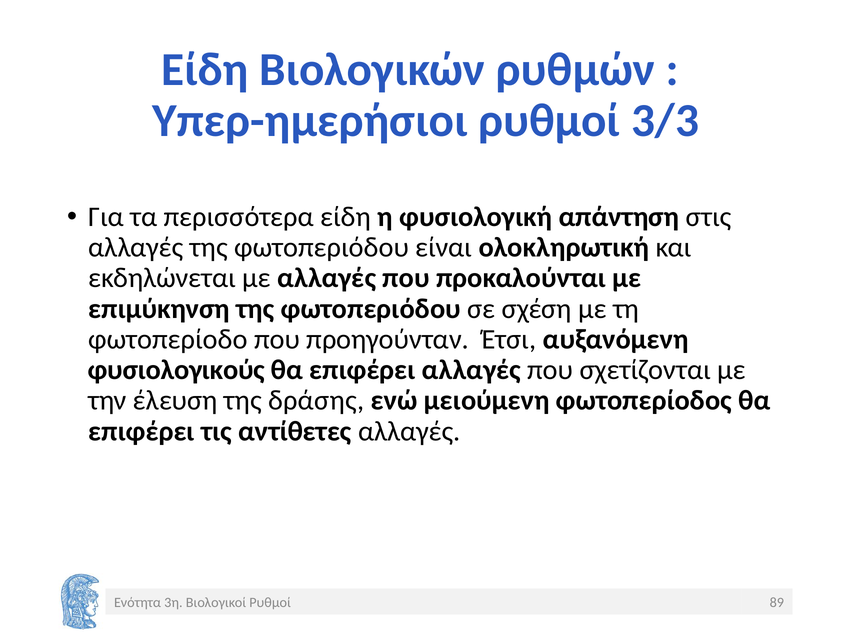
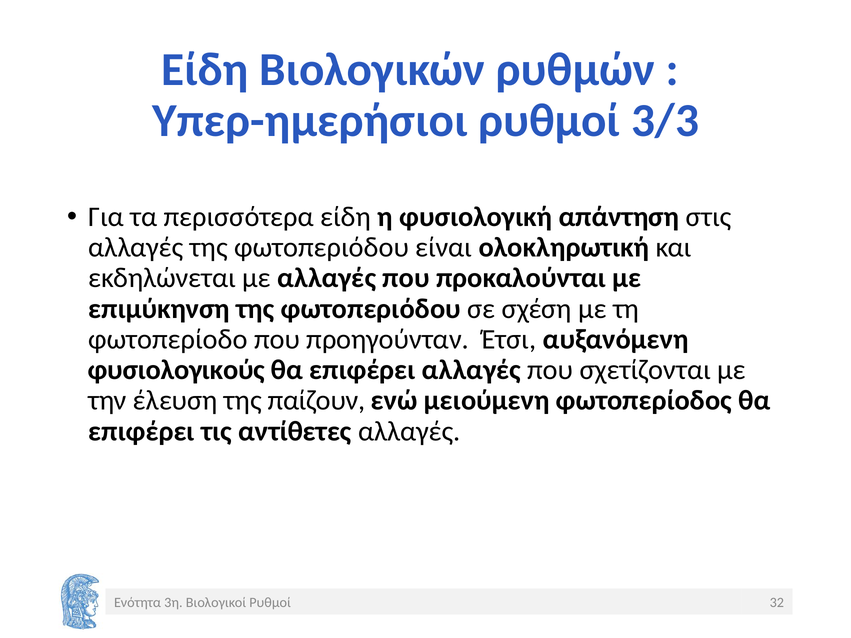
δράσης: δράσης -> παίζουν (316, 401)
89: 89 -> 32 (777, 603)
